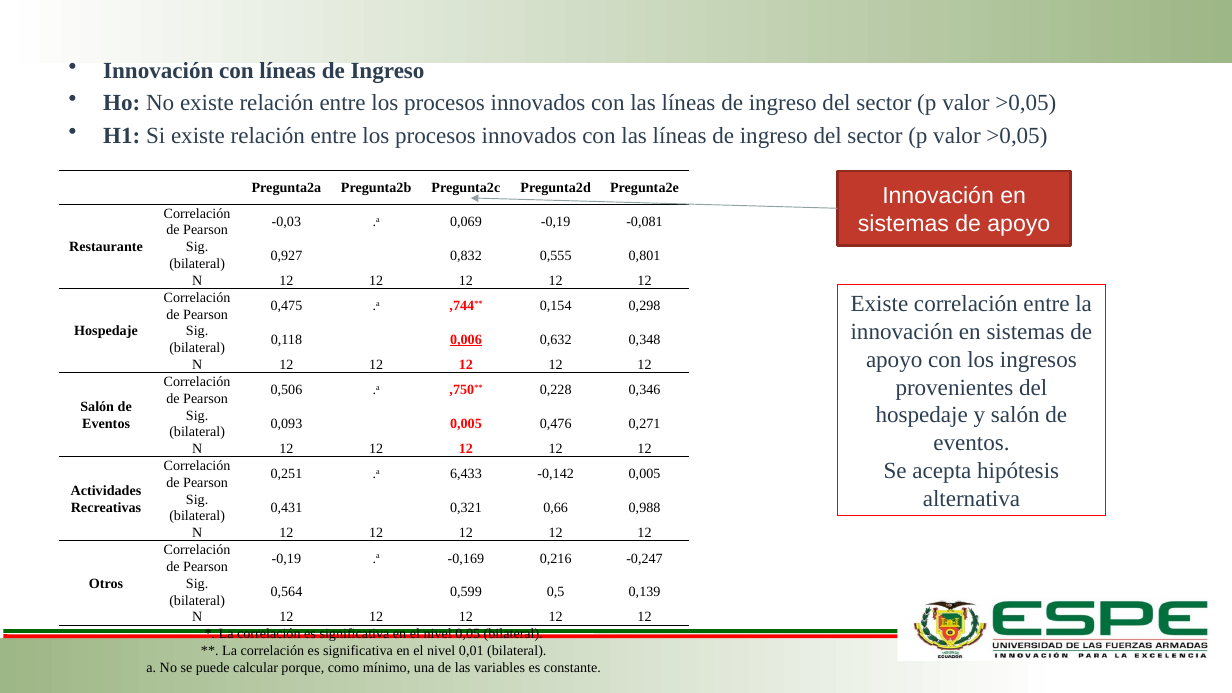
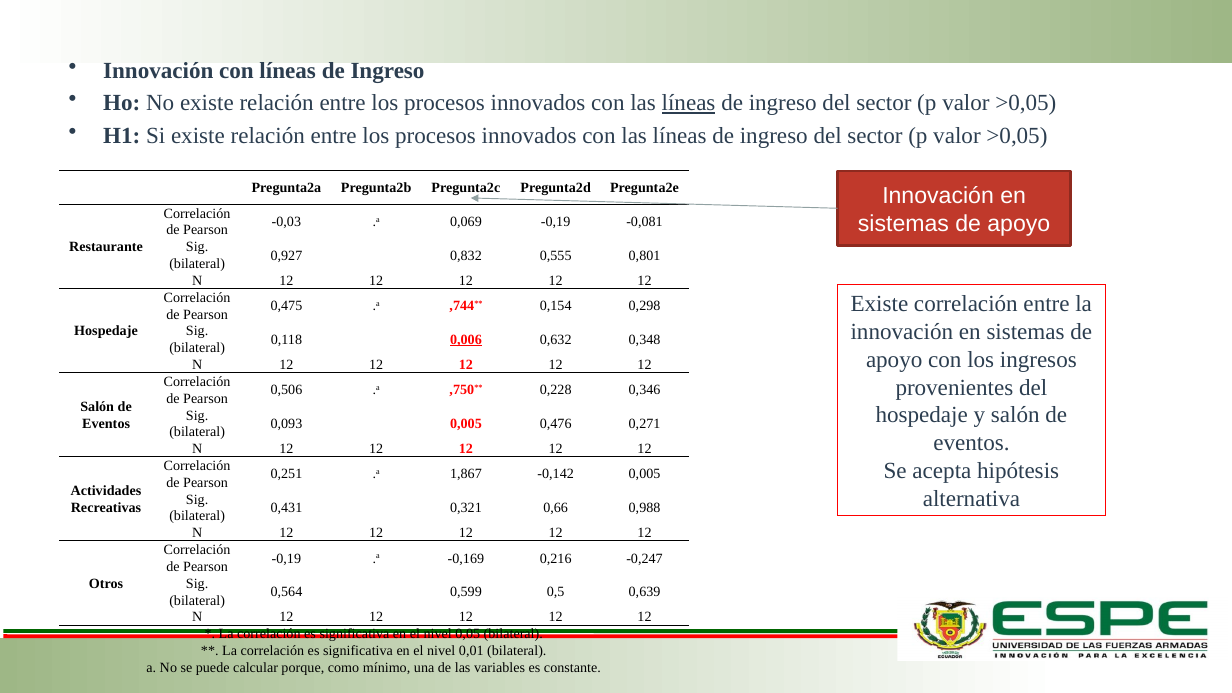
líneas underline: none -> present (689, 103)
6,433: 6,433 -> 1,867 (466, 474)
0,139: 0,139 -> 0,639 (645, 592)
